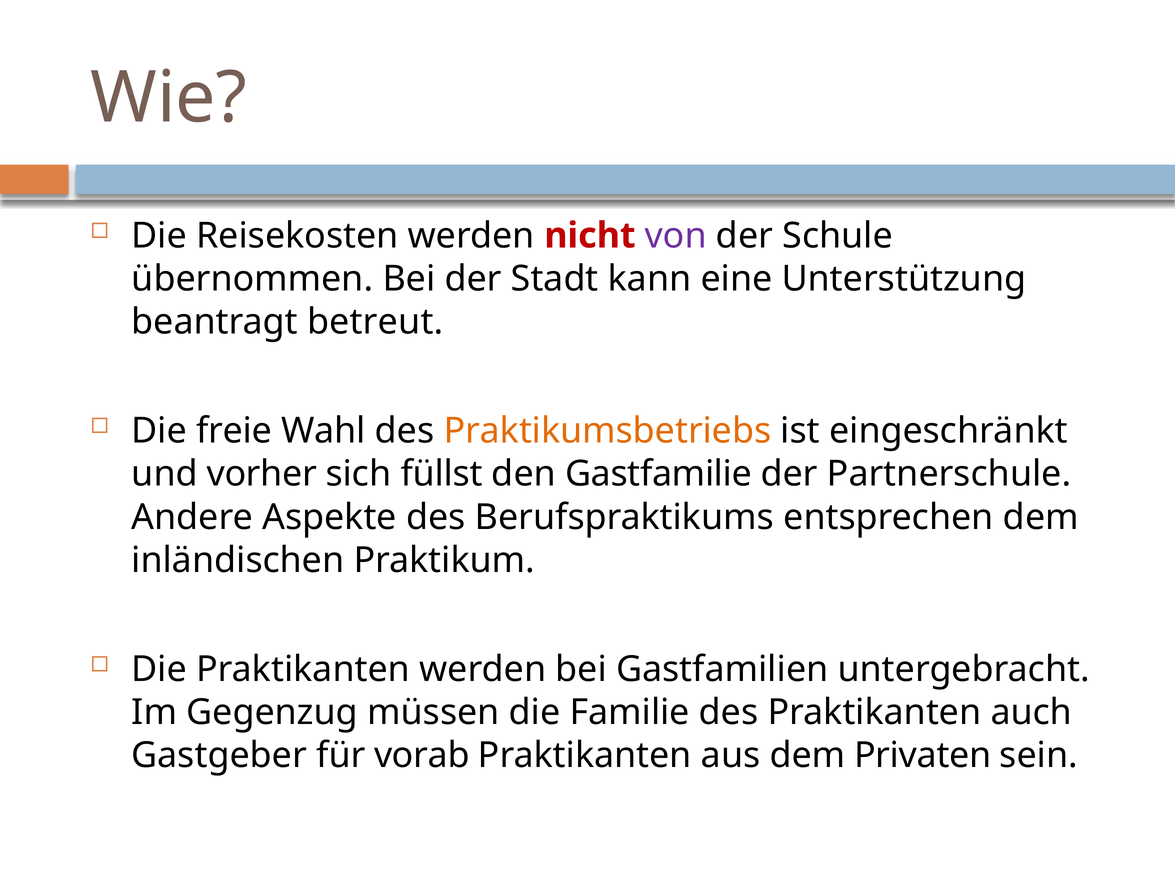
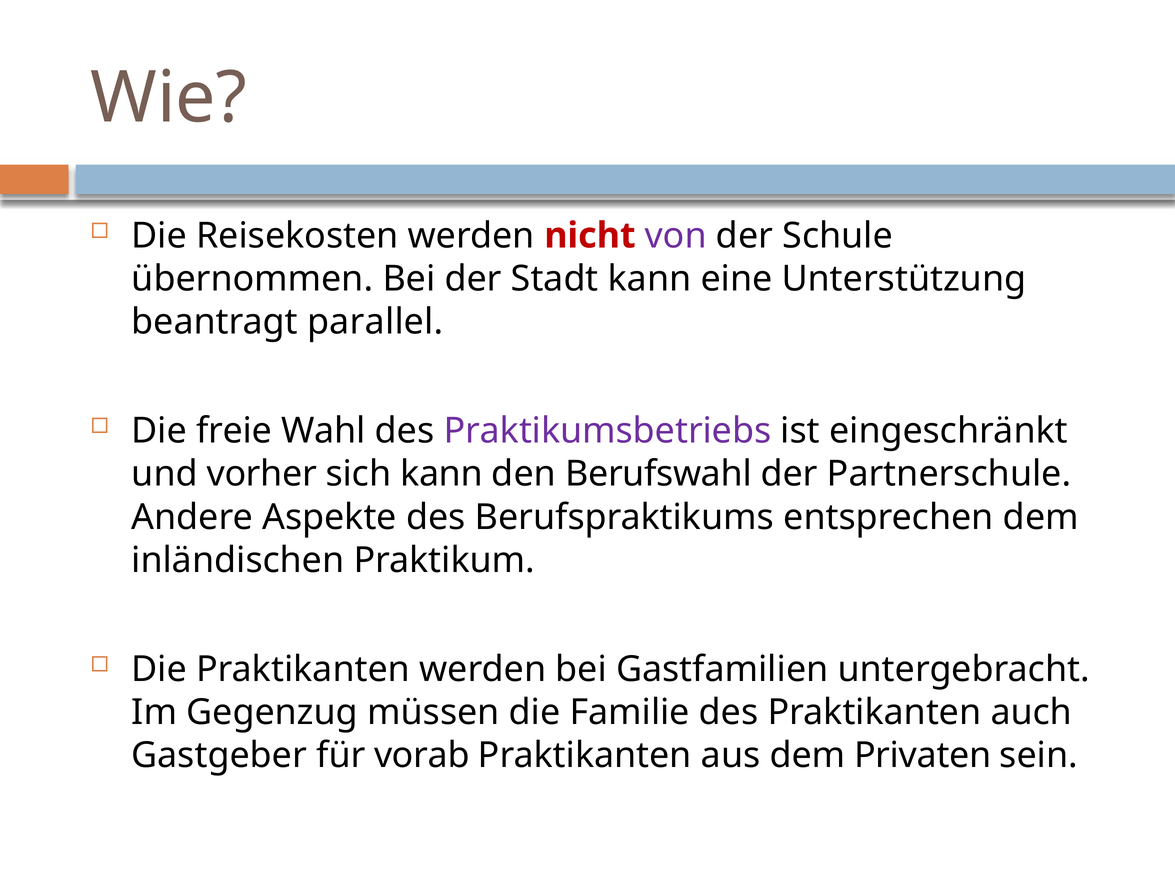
betreut: betreut -> parallel (375, 322)
Praktikumsbetriebs colour: orange -> purple (607, 431)
sich füllst: füllst -> kann (442, 474)
Gastfamilie: Gastfamilie -> Berufswahl (659, 474)
